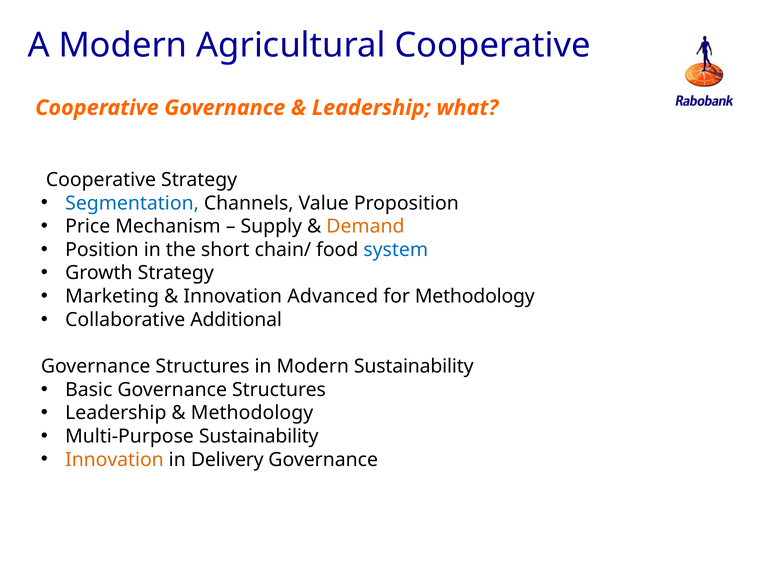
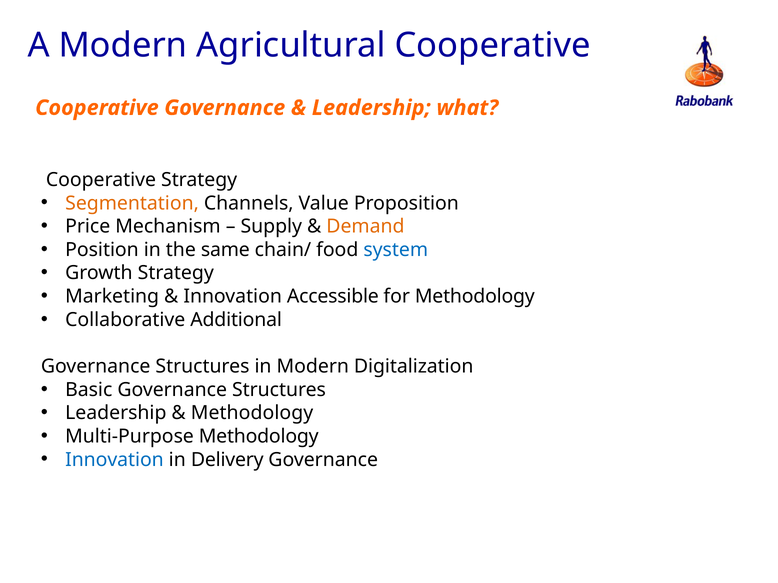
Segmentation colour: blue -> orange (132, 203)
short: short -> same (225, 250)
Advanced: Advanced -> Accessible (333, 297)
Modern Sustainability: Sustainability -> Digitalization (414, 367)
Multi-Purpose Sustainability: Sustainability -> Methodology (259, 437)
Innovation colour: orange -> blue (114, 460)
